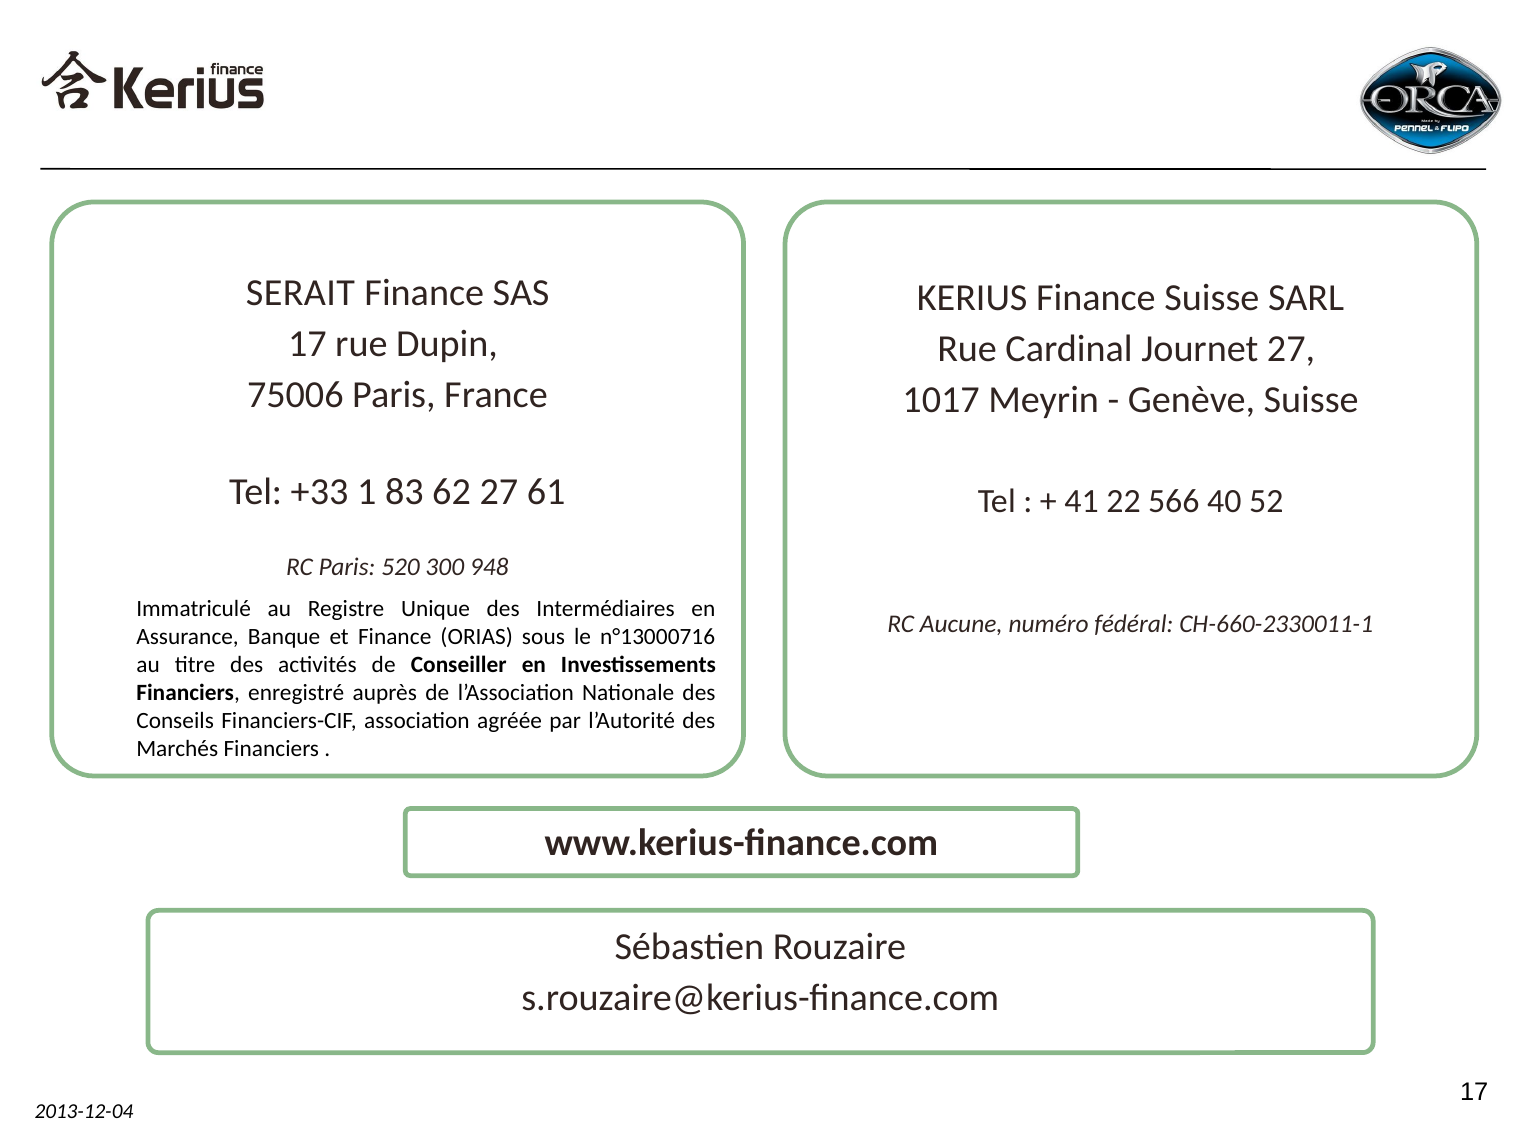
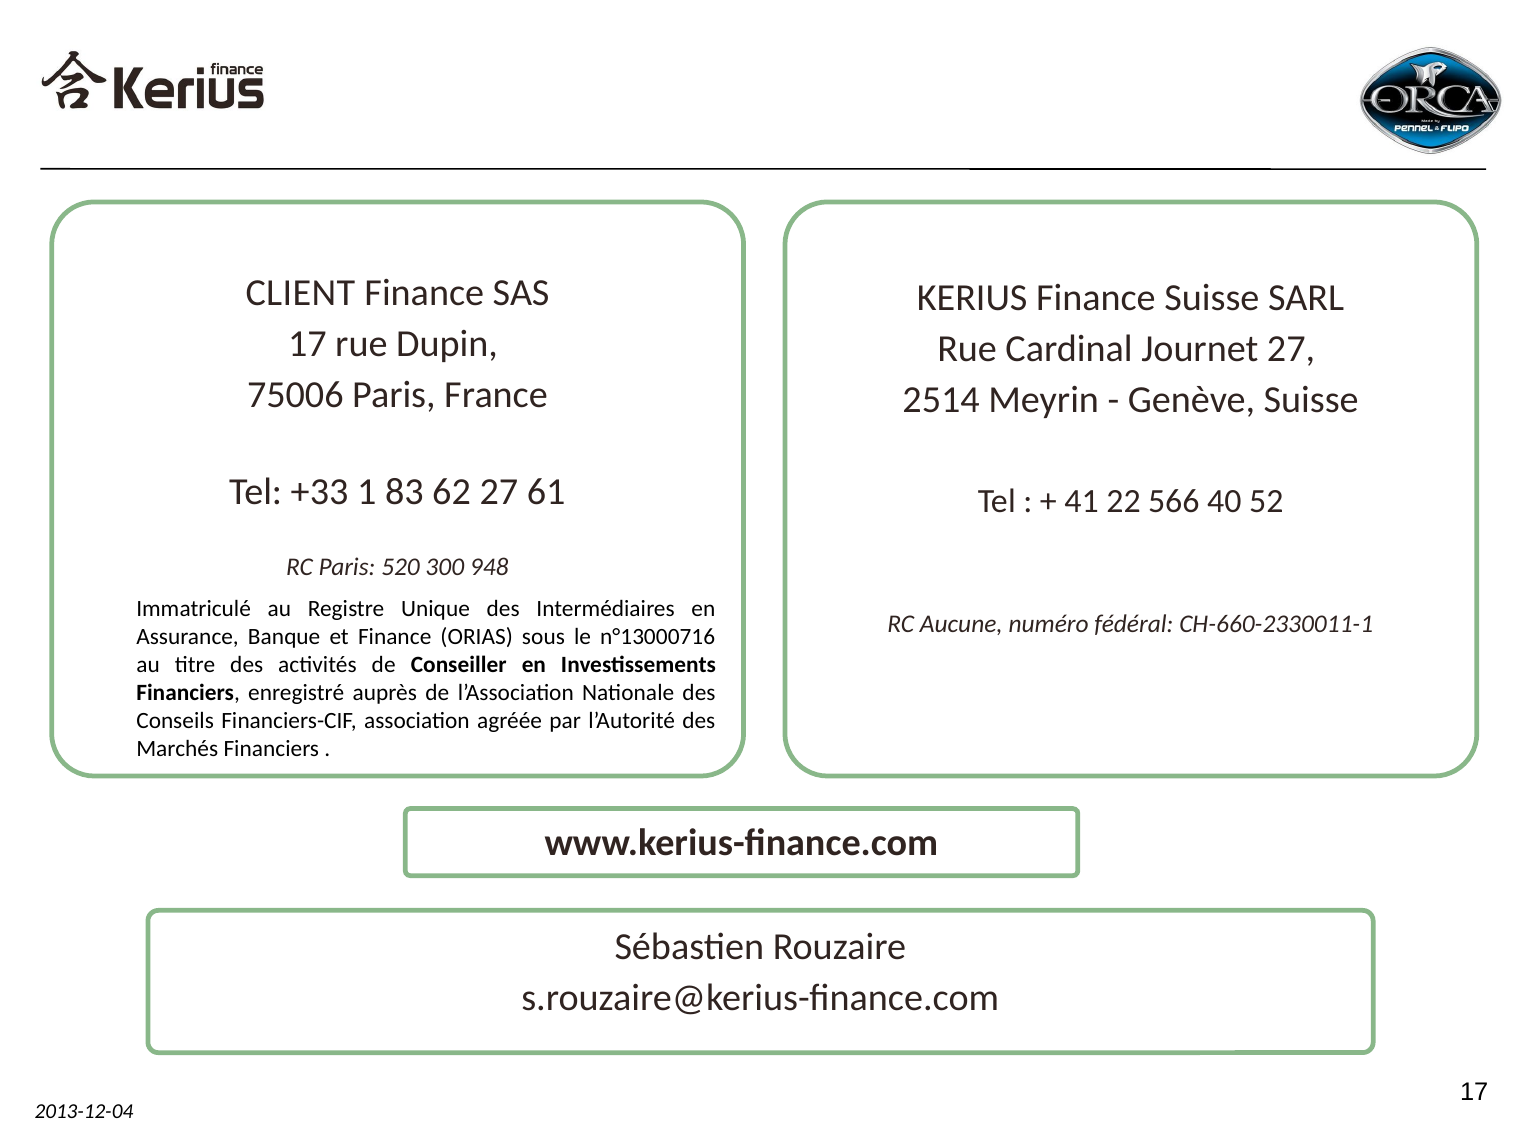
SERAIT: SERAIT -> CLIENT (300, 293)
1017: 1017 -> 2514 (941, 400)
